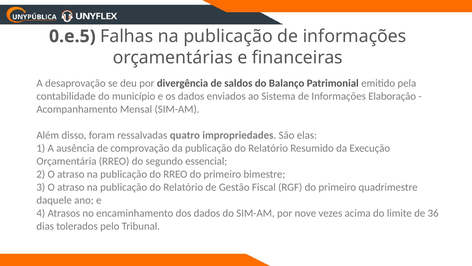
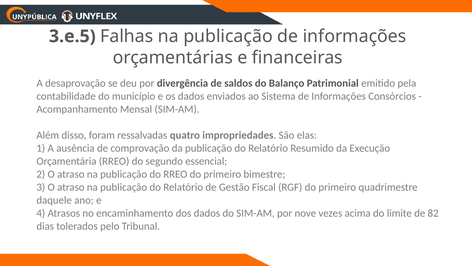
0.e.5: 0.e.5 -> 3.e.5 (72, 36)
Elaboração: Elaboração -> Consórcios (392, 96)
36: 36 -> 82 (433, 213)
